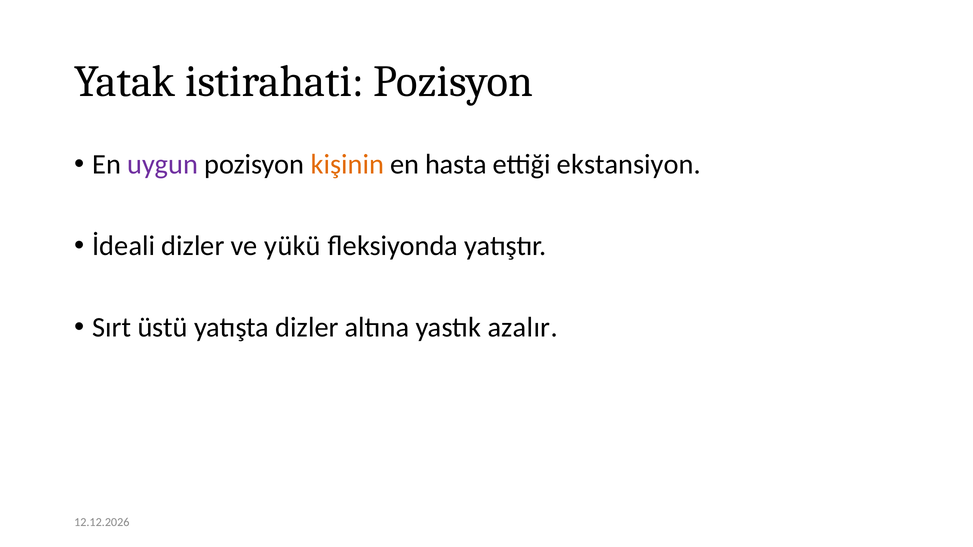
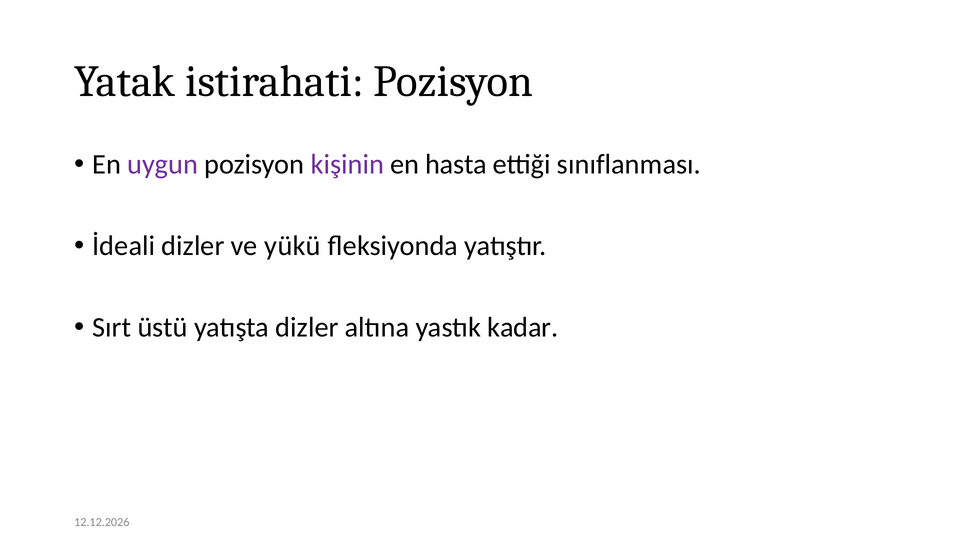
kişinin colour: orange -> purple (347, 165)
ekstansiyon: ekstansiyon -> sınıflanması (629, 165)
azalır: azalır -> kadar (523, 328)
